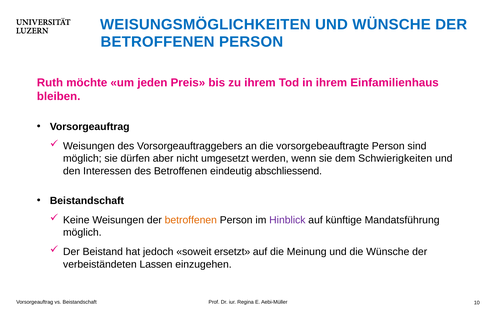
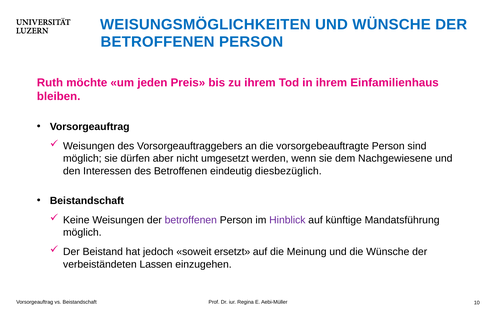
Schwierigkeiten: Schwierigkeiten -> Nachgewiesene (395, 158)
abschliessend: abschliessend -> diesbezüglich (288, 171)
betroffenen colour: orange -> purple (191, 220)
